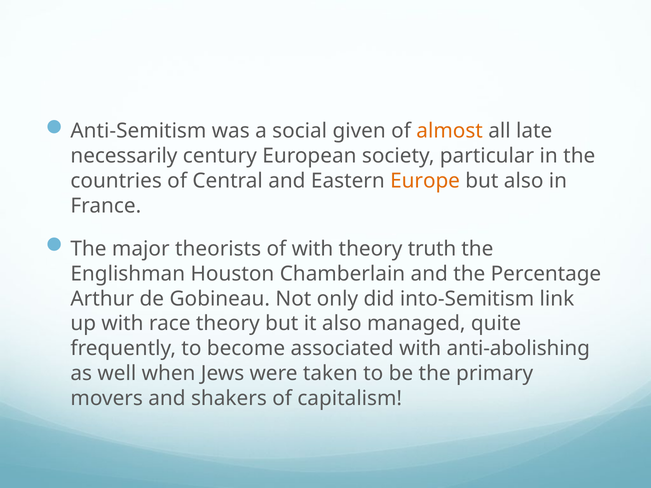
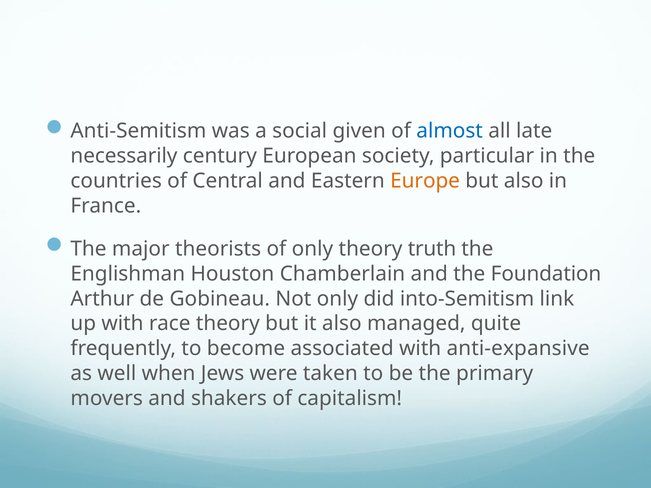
almost colour: orange -> blue (450, 131)
of with: with -> only (312, 249)
Percentage: Percentage -> Foundation (546, 274)
anti-abolishing: anti-abolishing -> anti-expansive (518, 349)
